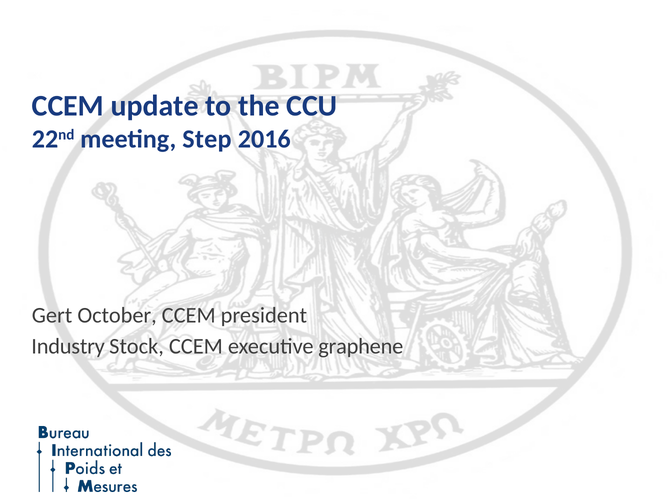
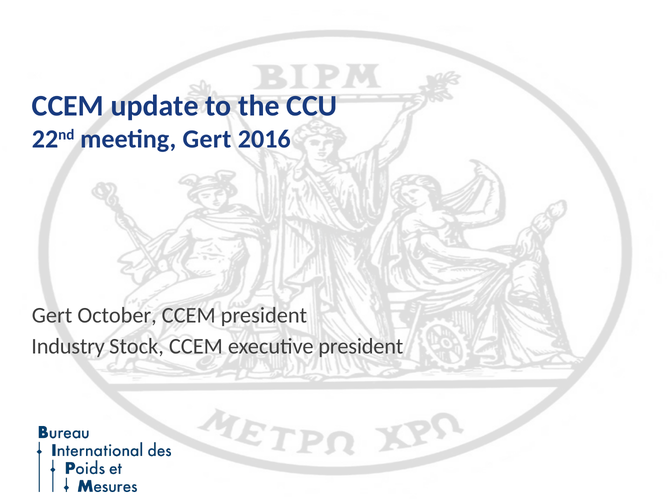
meeting Step: Step -> Gert (207, 139)
executive graphene: graphene -> president (361, 347)
